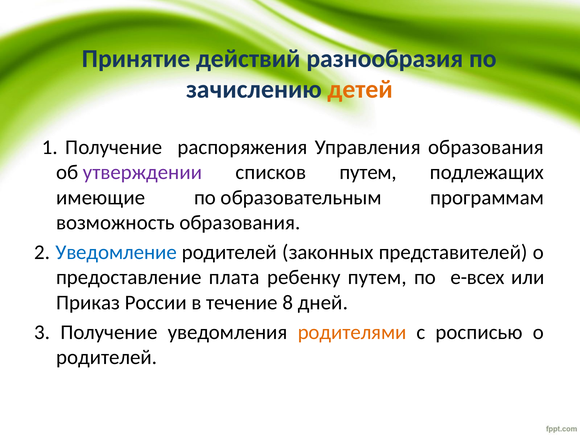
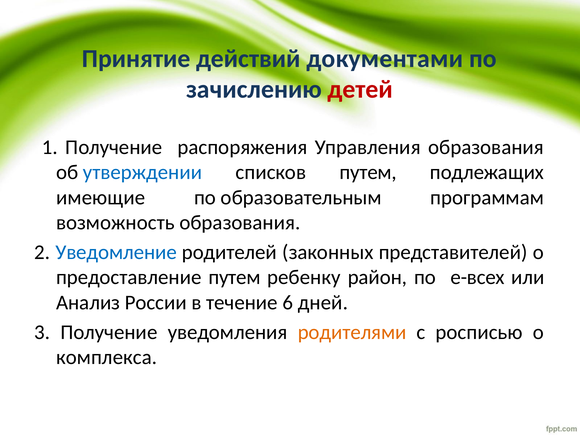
разнообразия: разнообразия -> документами (385, 59)
детей colour: orange -> red (360, 89)
утверждении colour: purple -> blue (143, 172)
предоставление плата: плата -> путем (234, 277)
ребенку путем: путем -> район (377, 277)
Приказ: Приказ -> Анализ (88, 302)
8: 8 -> 6 (288, 302)
родителей: родителей -> комплекса (107, 357)
